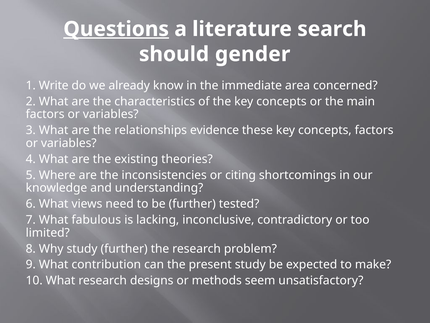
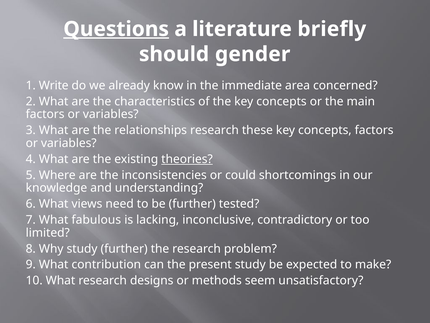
search: search -> briefly (332, 29)
relationships evidence: evidence -> research (214, 130)
theories underline: none -> present (187, 159)
citing: citing -> could (241, 175)
